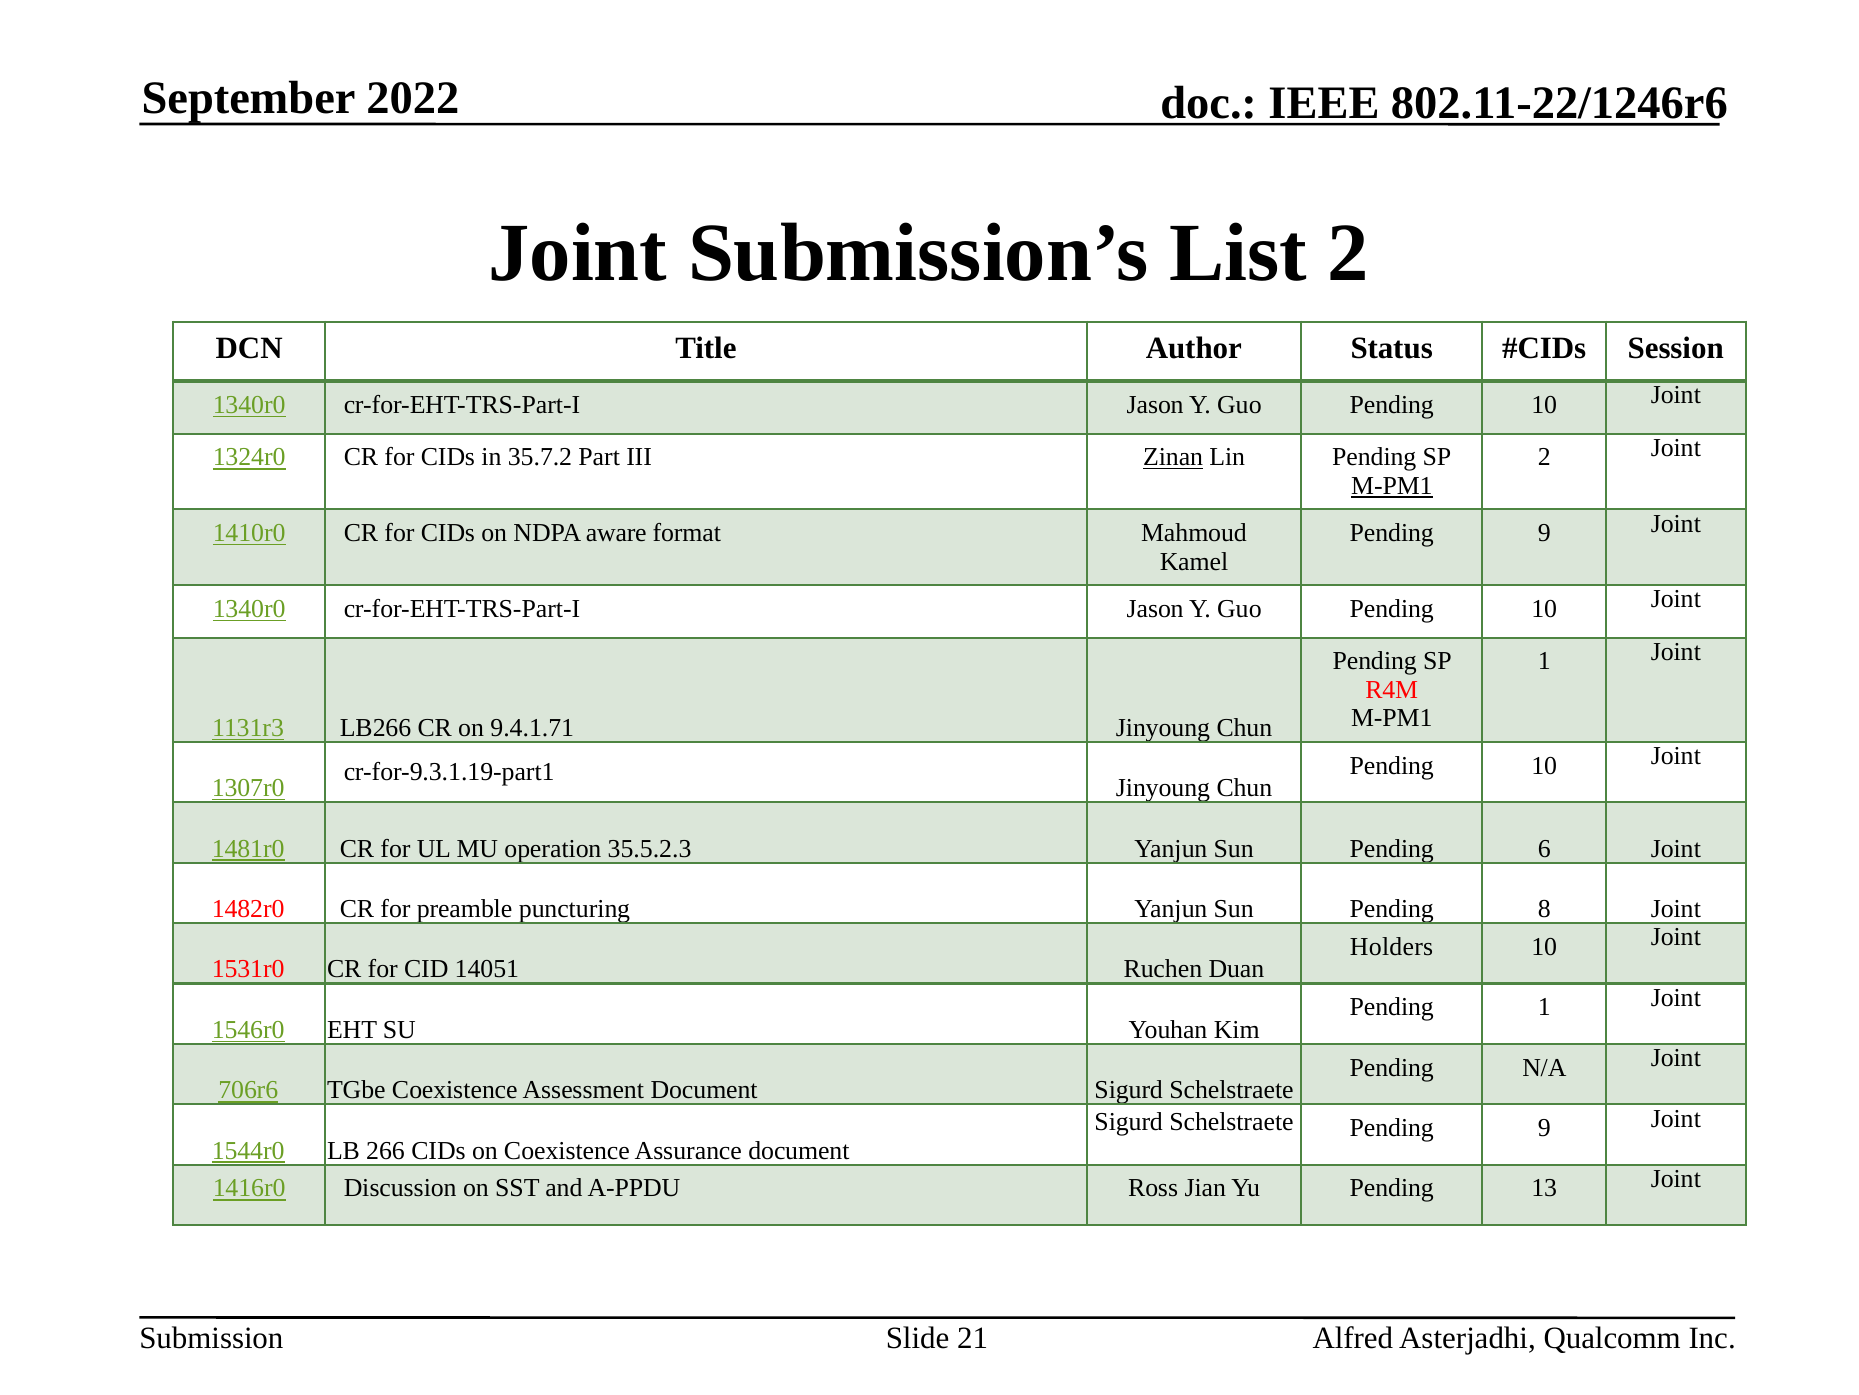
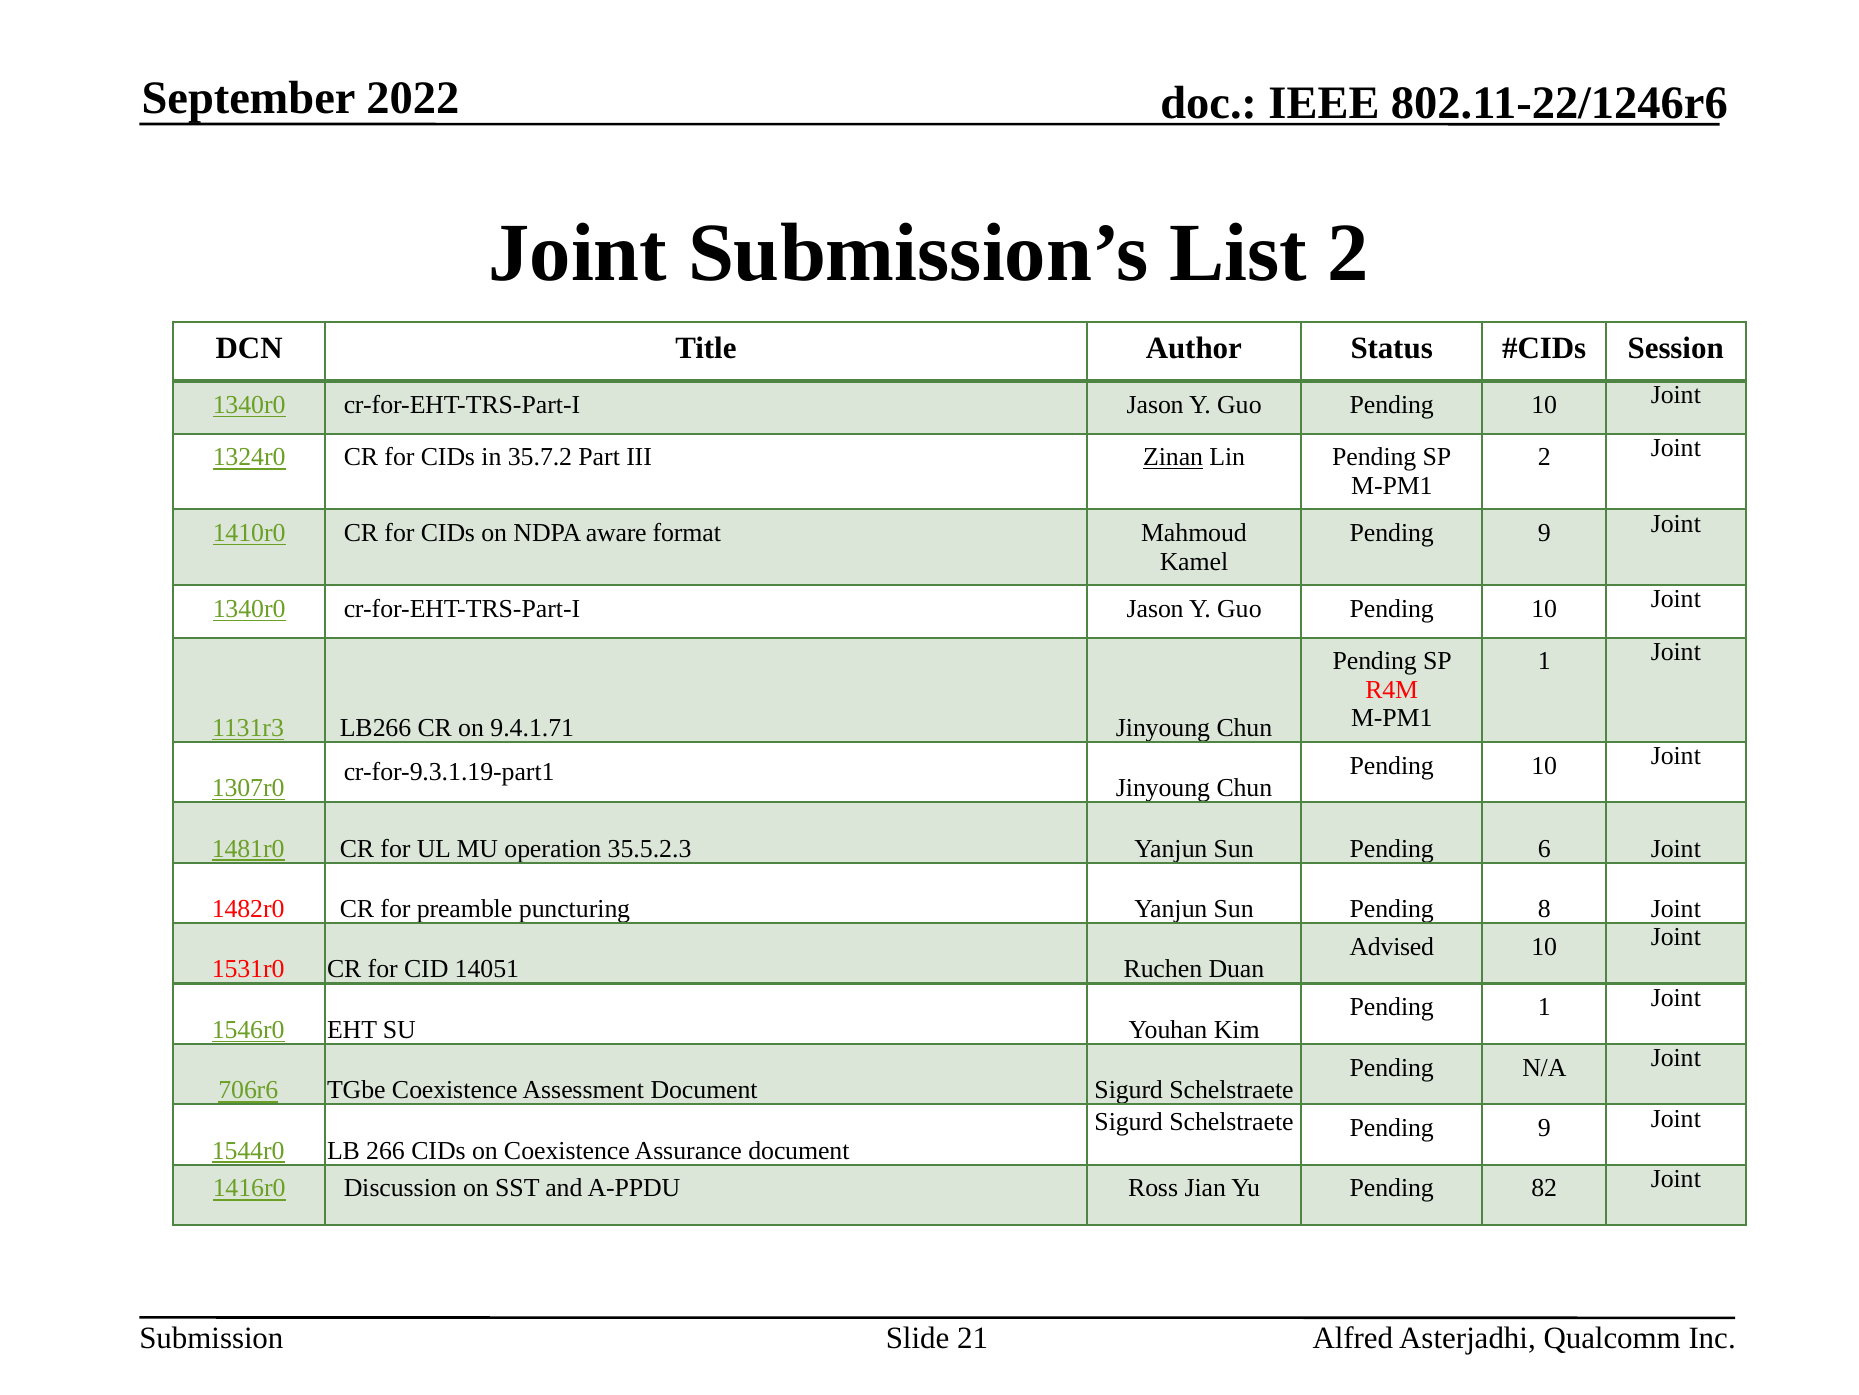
M-PM1 underline: present -> none (1392, 486)
Holders: Holders -> Advised (1392, 946)
13: 13 -> 82 (1544, 1188)
